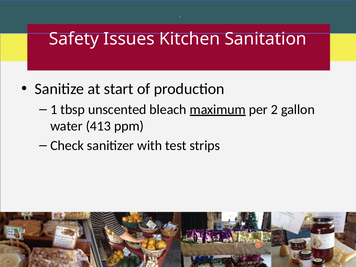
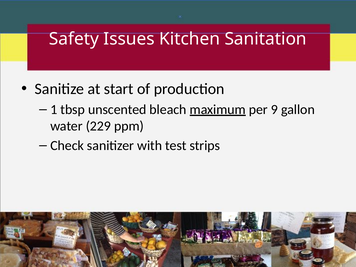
2: 2 -> 9 (274, 109)
413: 413 -> 229 (98, 126)
